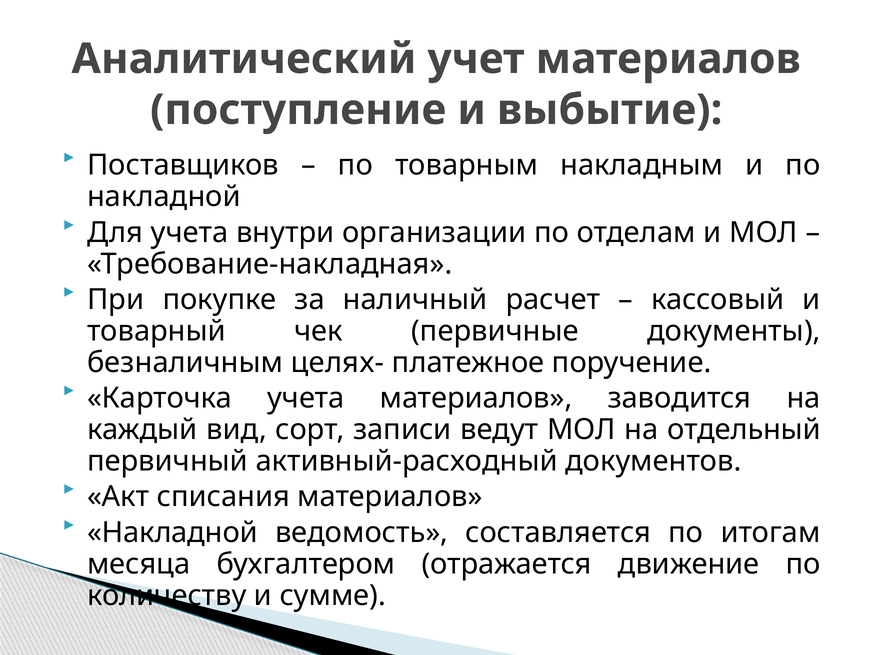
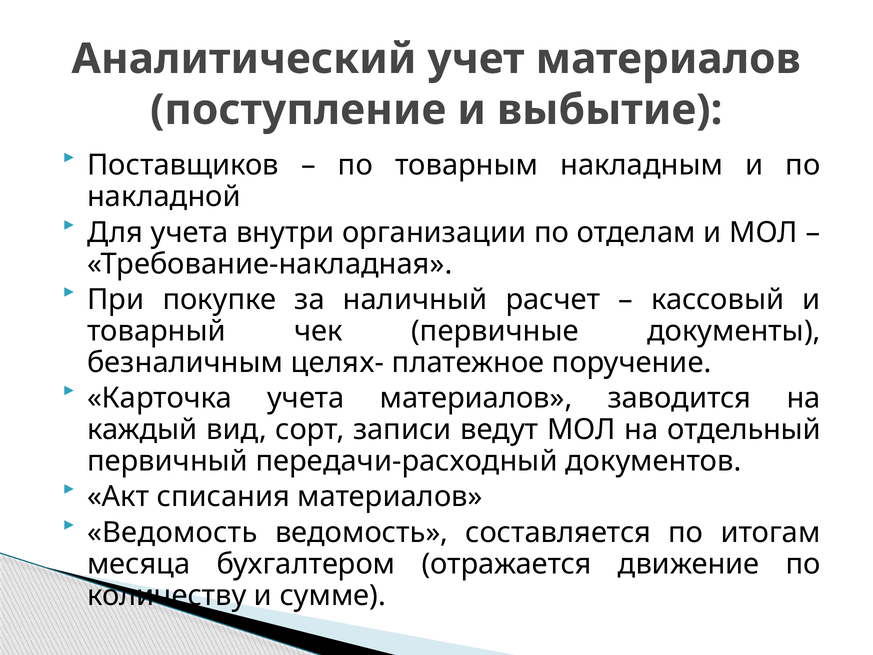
активный-расходный: активный-расходный -> передачи-расходный (407, 461)
Накладной: Накладной -> Ведомость (172, 532)
